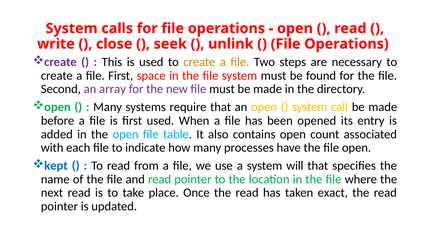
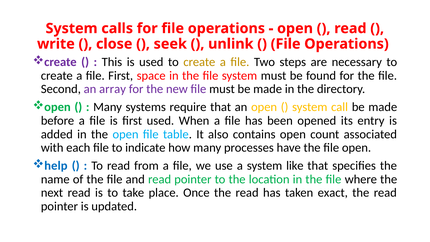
kept: kept -> help (56, 166)
will: will -> like (295, 166)
